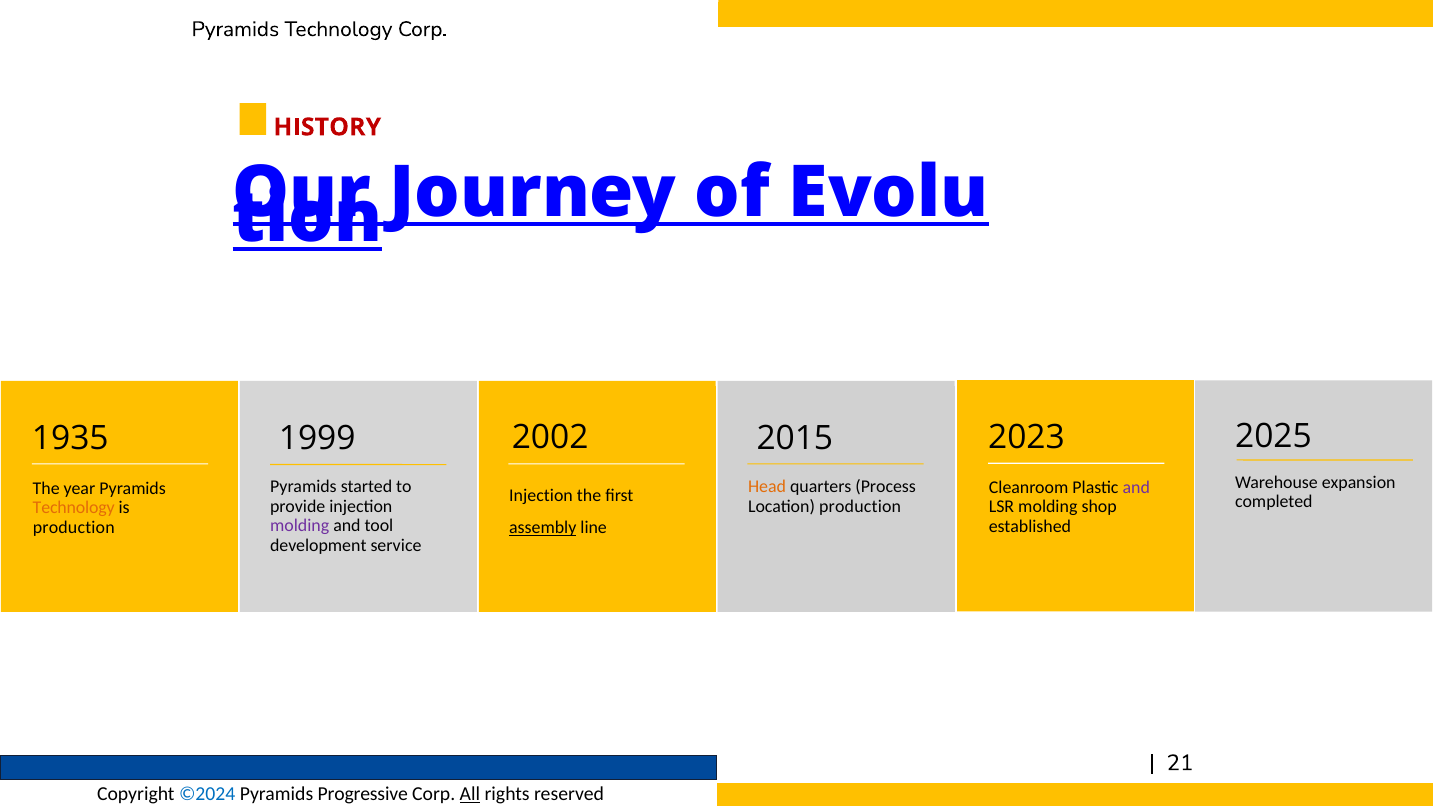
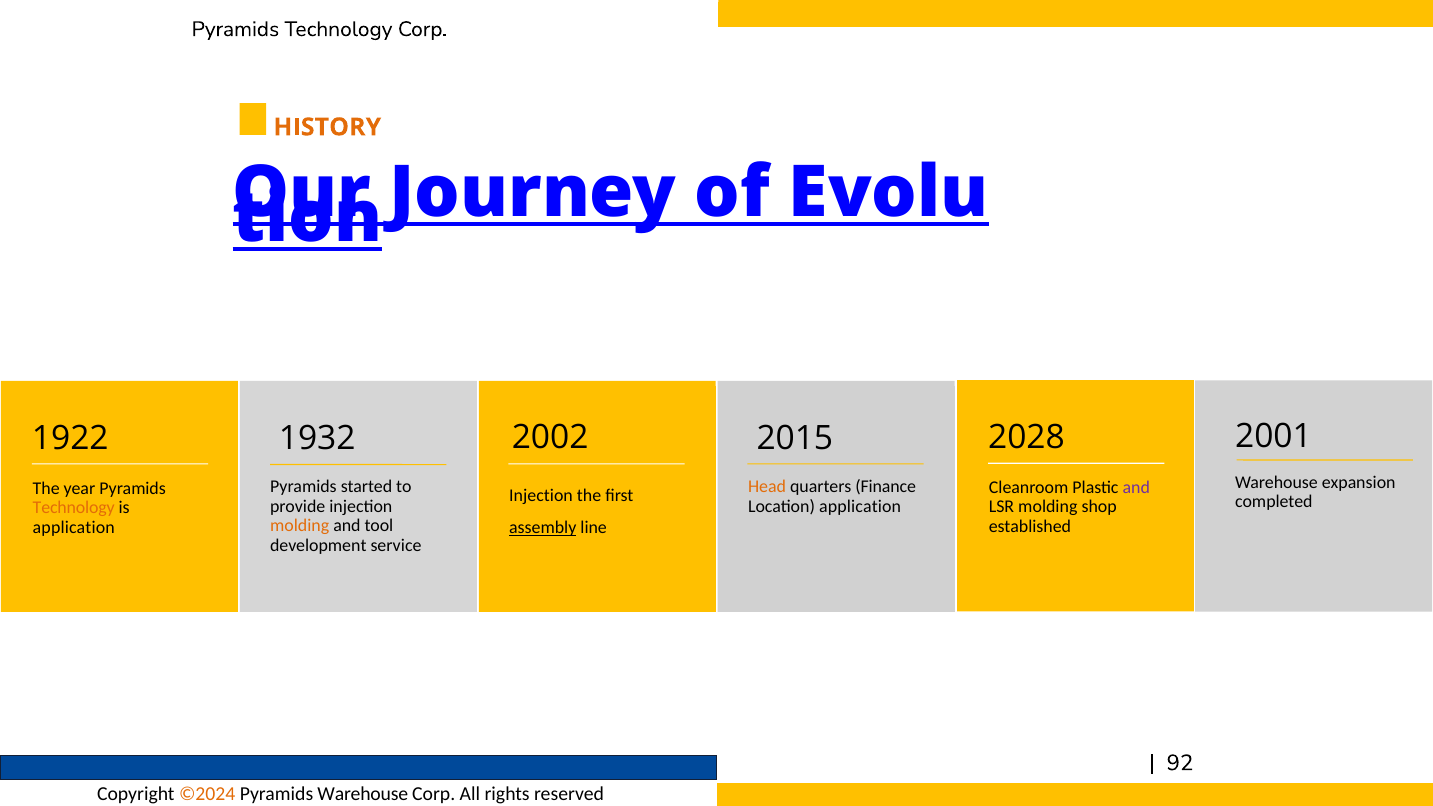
HISTORY colour: red -> orange (327, 127)
2025: 2025 -> 2001 (1273, 436)
2023: 2023 -> 2028 (1026, 437)
1935: 1935 -> 1922 (70, 438)
1999: 1999 -> 1932 (317, 438)
Process: Process -> Finance (886, 487)
Location production: production -> application (860, 506)
molding colour: purple -> orange (300, 526)
production: production -> application (74, 527)
21: 21 -> 92 (1180, 763)
©2024 colour: blue -> orange (207, 794)
Pyramids Progressive: Progressive -> Warehouse (363, 794)
All underline: present -> none (470, 794)
